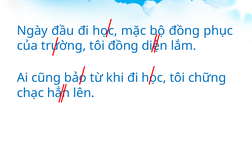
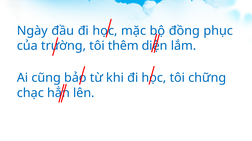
tôi đồng: đồng -> thêm (123, 46)
